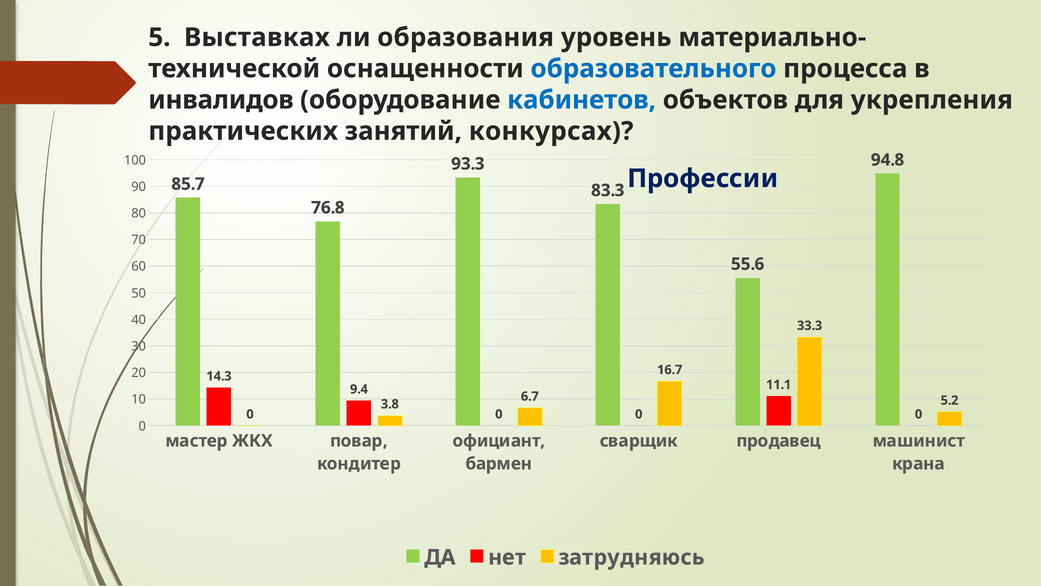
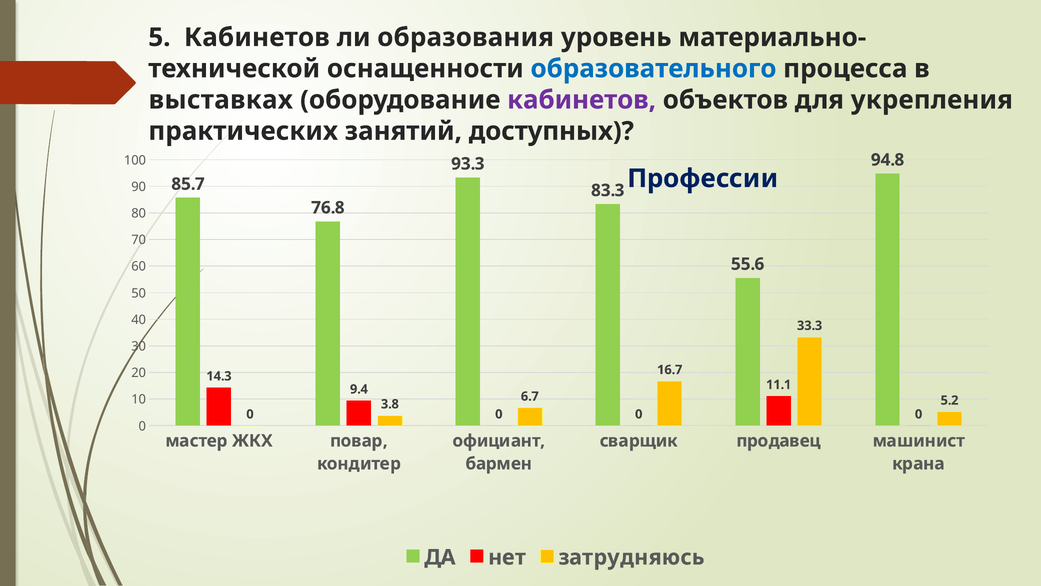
5 Выставках: Выставках -> Кабинетов (257, 37)
инвалидов: инвалидов -> выставках (221, 100)
кабинетов colour: blue -> purple (582, 100)
конкурсах: конкурсах -> доступных (551, 131)
